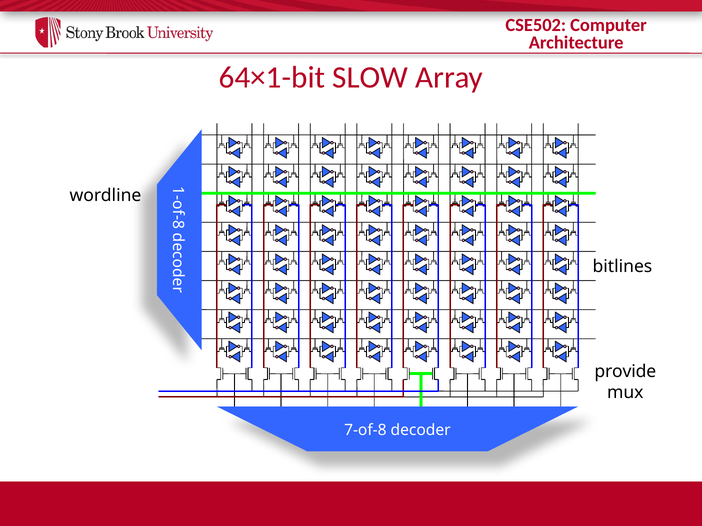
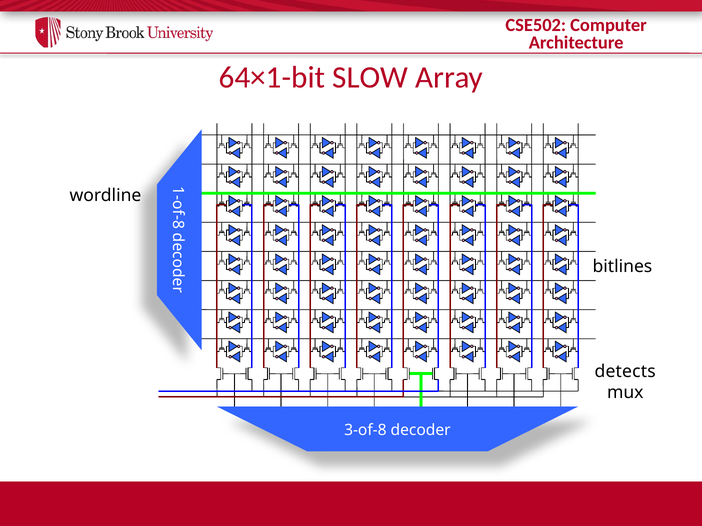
provide: provide -> detects (625, 372)
7-of-8: 7-of-8 -> 3-of-8 (365, 430)
